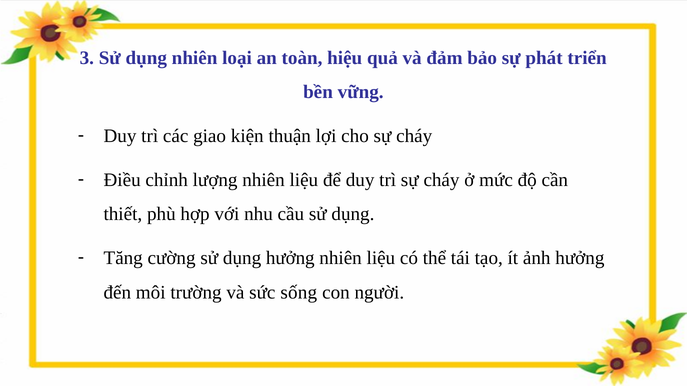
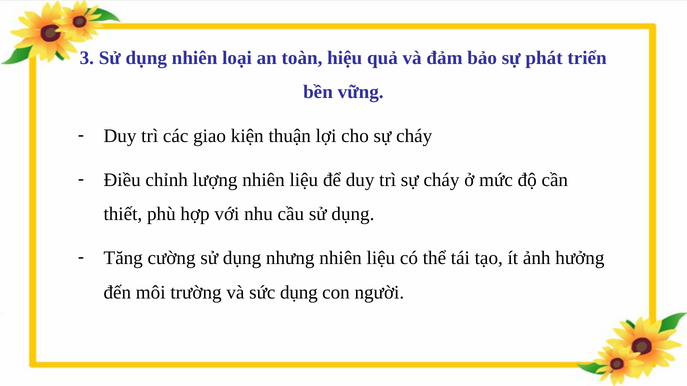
dụng hưởng: hưởng -> nhưng (290, 258)
sức sống: sống -> dụng (299, 293)
